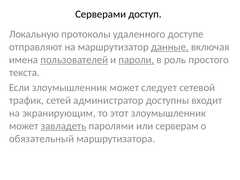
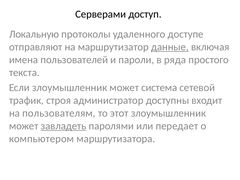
пользователей underline: present -> none (74, 60)
пароли underline: present -> none (136, 60)
роль: роль -> ряда (175, 60)
следует: следует -> система (159, 87)
сетей: сетей -> строя (59, 100)
экранирующим: экранирующим -> пользователям (59, 113)
серверам: серверам -> передает (177, 126)
обязательный: обязательный -> компьютером (41, 139)
